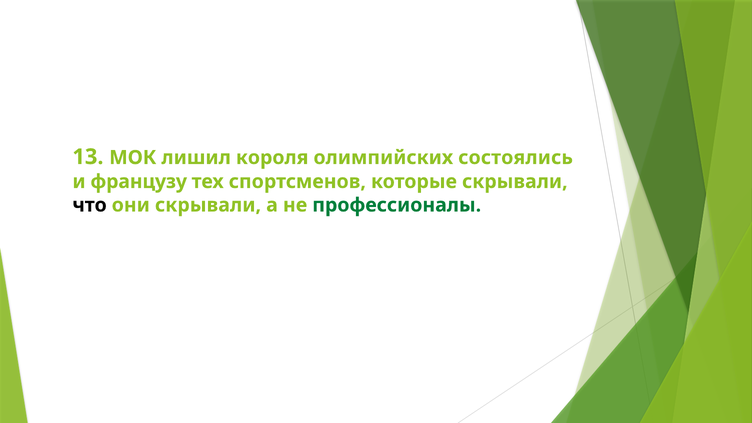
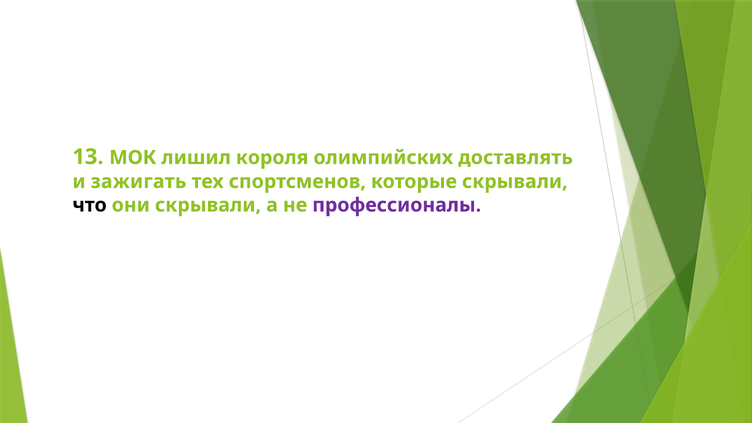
состоялись: состоялись -> доставлять (516, 158)
французу: французу -> зажигать (139, 182)
профессионалы colour: green -> purple (397, 205)
